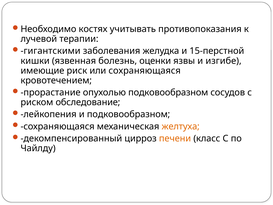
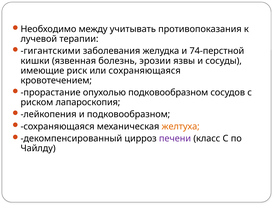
костях: костях -> между (93, 29)
15-перстной: 15-перстной -> 74-перстной (217, 51)
оценки: оценки -> эрозии (155, 61)
изгибе: изгибе -> сосуды (224, 61)
обследование: обследование -> лапароскопия (88, 102)
печени colour: orange -> purple (175, 138)
